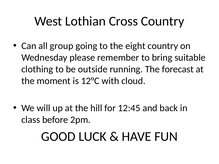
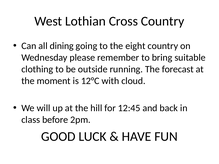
group: group -> dining (62, 46)
